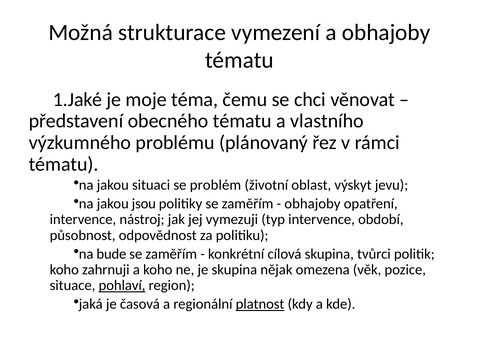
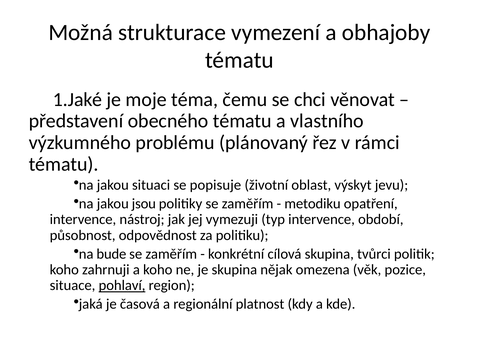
problém: problém -> popisuje (215, 185)
obhajoby: obhajoby -> metodiku (313, 204)
platnost underline: present -> none (260, 304)
